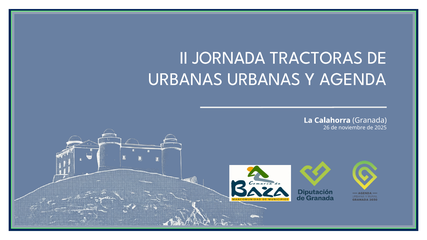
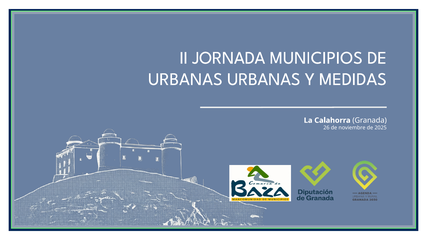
TRACTORAS: TRACTORAS -> MUNICIPIOS (316, 58)
AGENDA: AGENDA -> MEDIDAS (353, 79)
